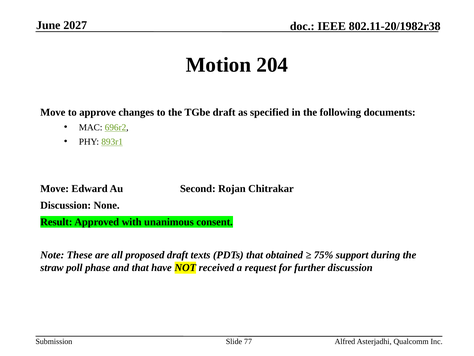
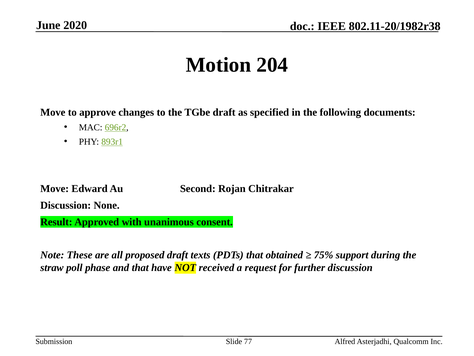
2027: 2027 -> 2020 (75, 25)
